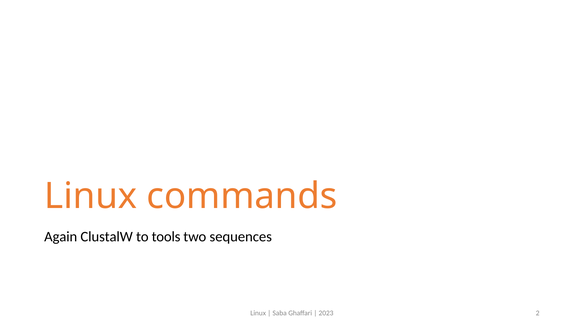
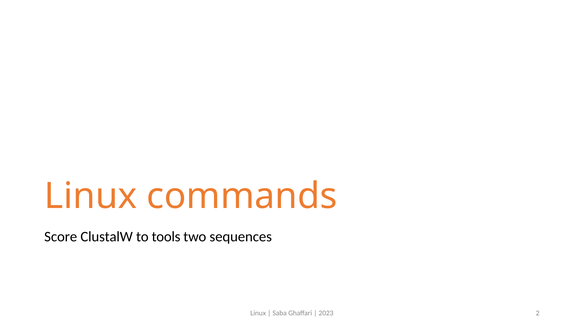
Again: Again -> Score (61, 237)
